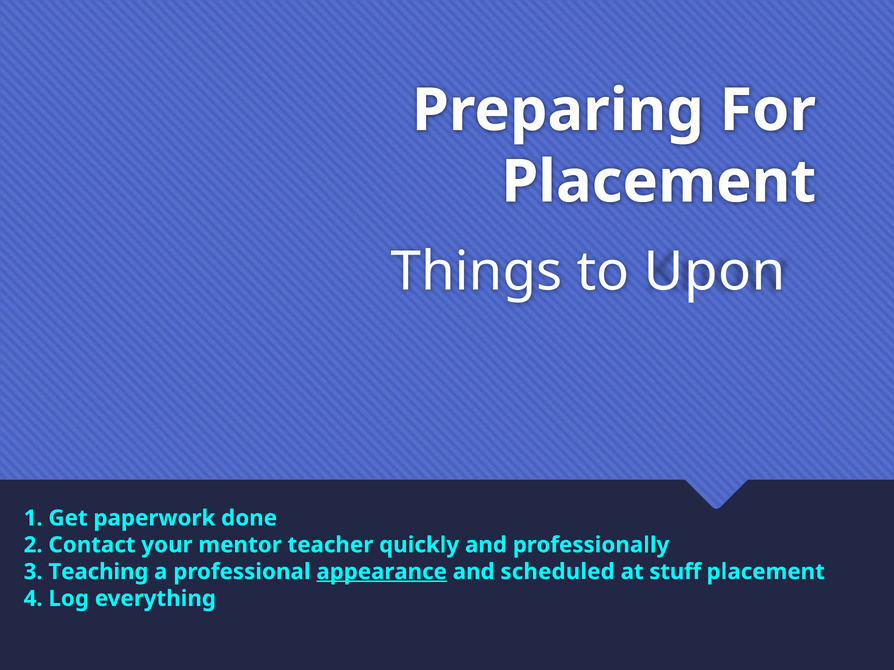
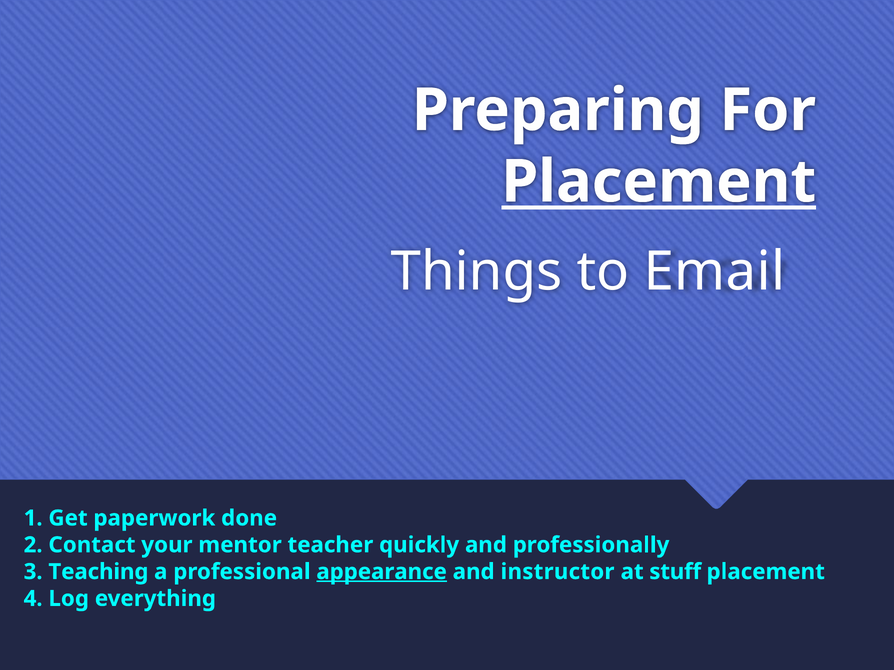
Placement underline: none -> present (659, 182)
Upon: Upon -> Email (715, 272)
scheduled: scheduled -> instructor (558, 572)
